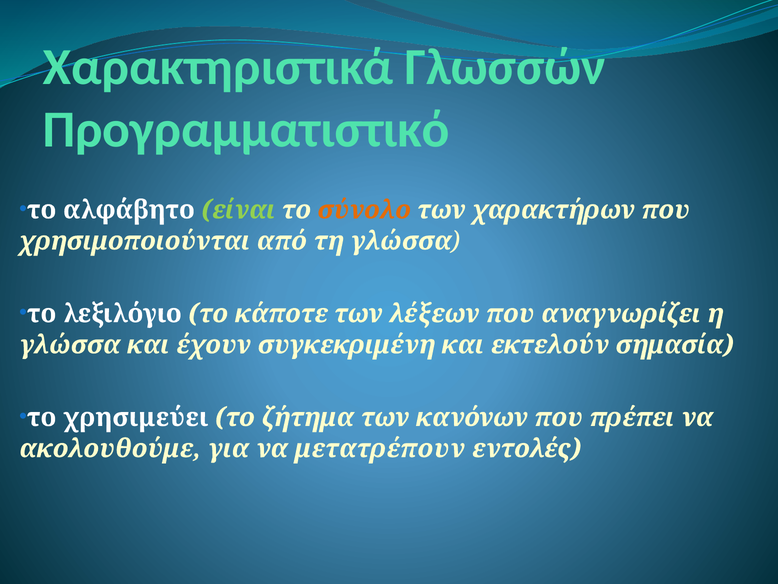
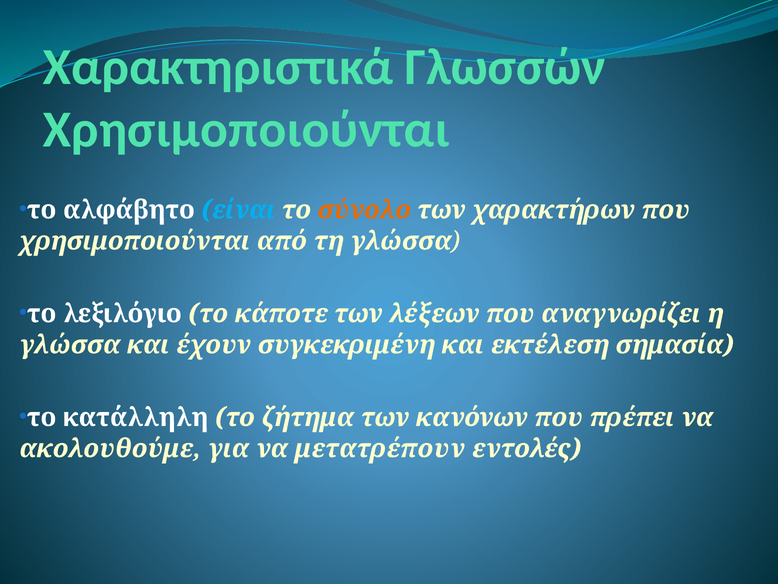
Προγραμματιστικό: Προγραμματιστικό -> Χρησιμοποιούνται (246, 129)
είναι colour: light green -> light blue (238, 210)
εκτελούν: εκτελούν -> εκτέλεση (550, 344)
χρησιμεύει: χρησιμεύει -> κατάλληλη (136, 417)
